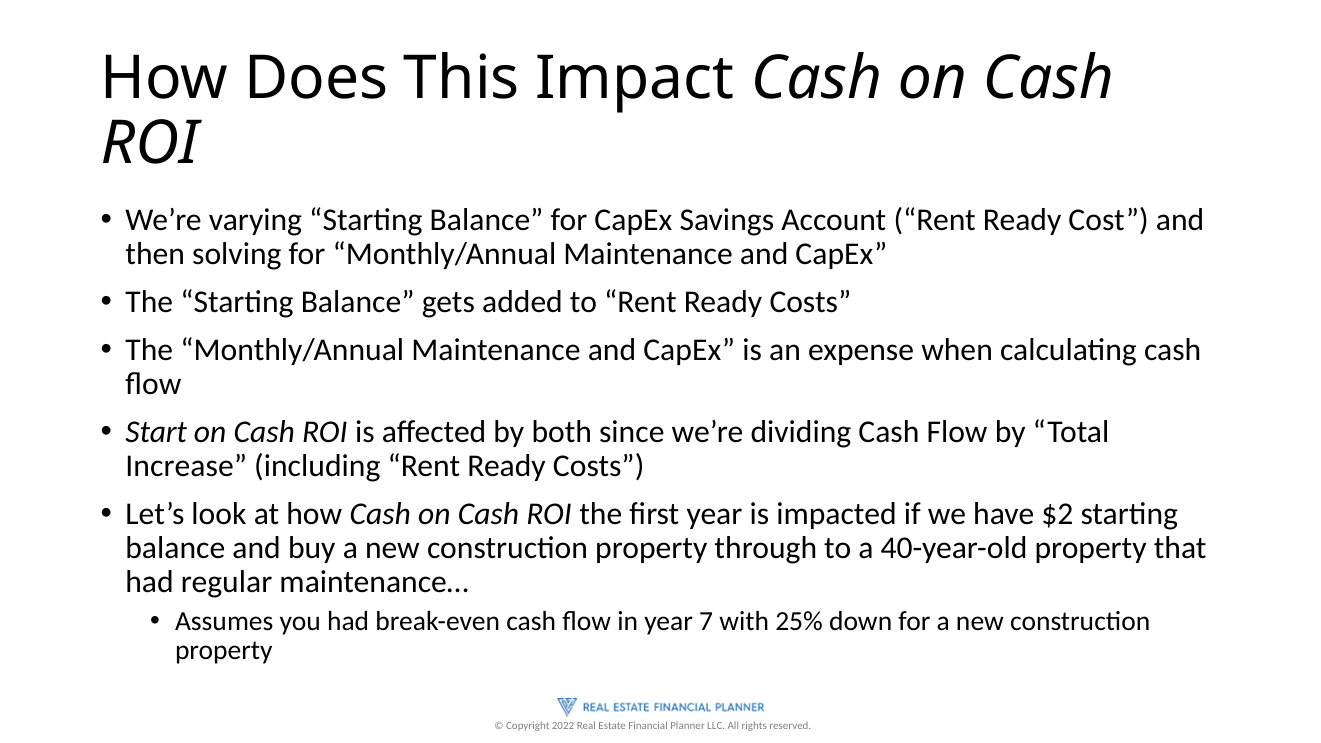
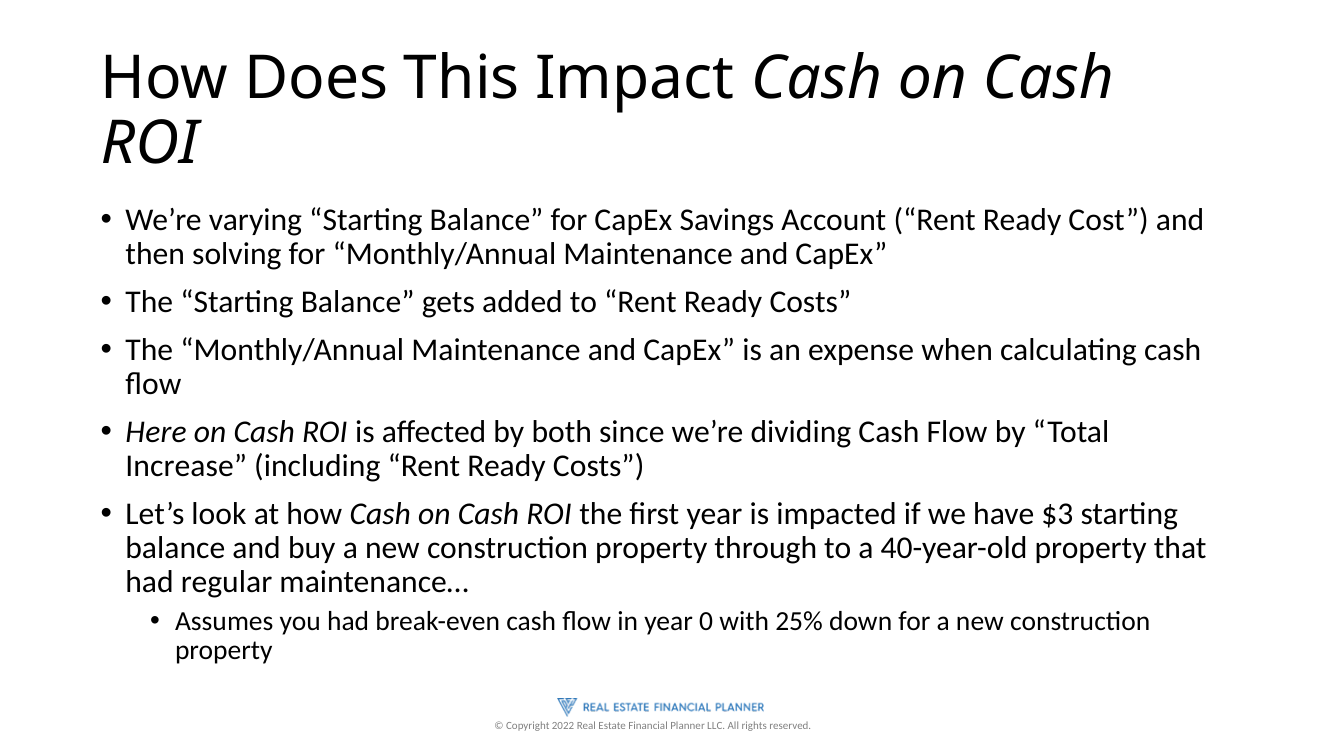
Start: Start -> Here (156, 432)
$2: $2 -> $3 (1057, 514)
7: 7 -> 0 (706, 621)
